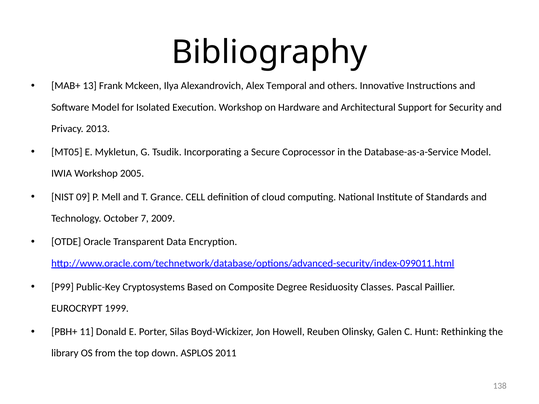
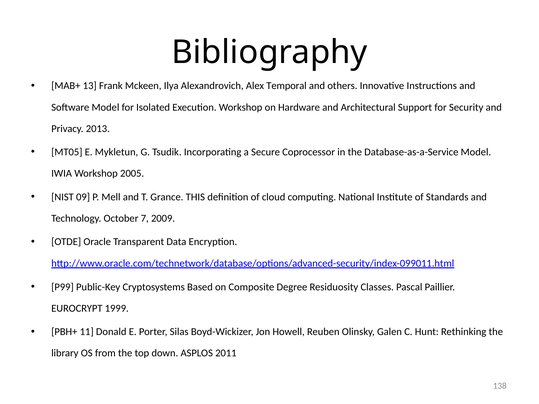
CELL: CELL -> THIS (195, 197)
